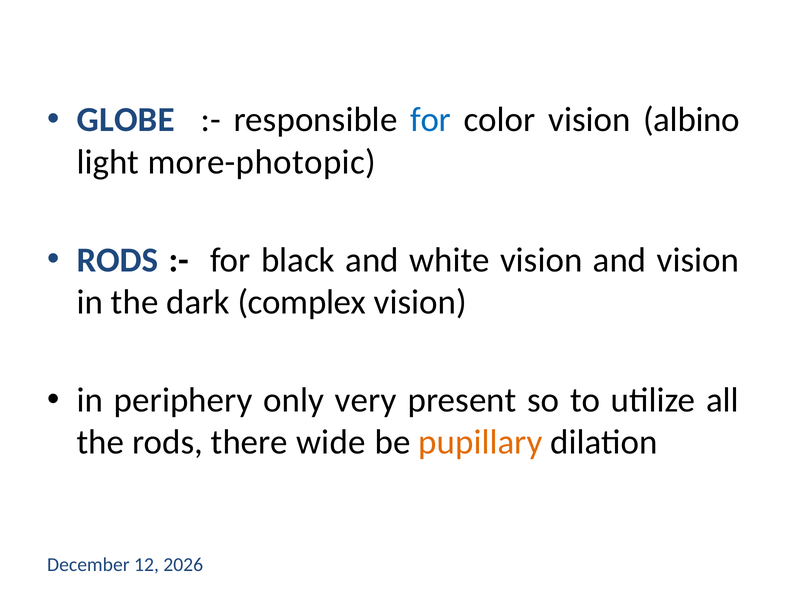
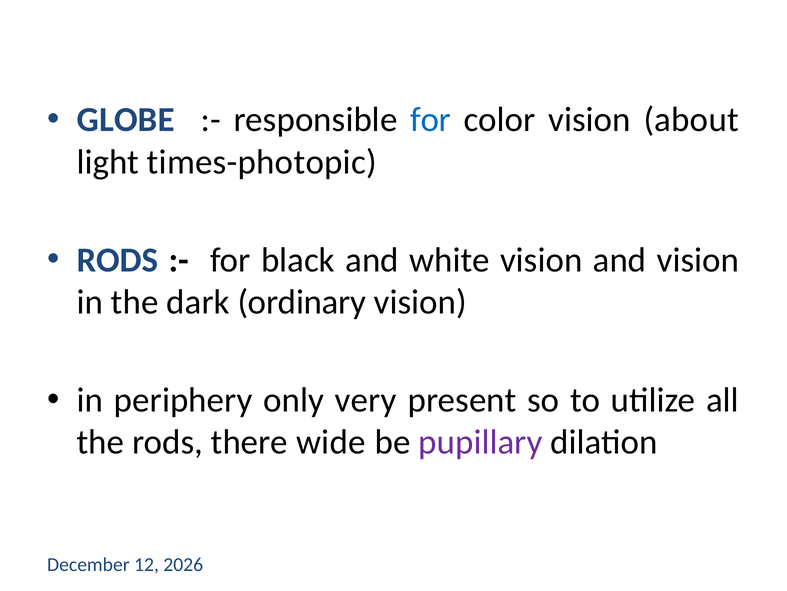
albino: albino -> about (691, 120)
more-photopic: more-photopic -> times-photopic (262, 162)
complex: complex -> ordinary (302, 302)
pupillary colour: orange -> purple (480, 442)
